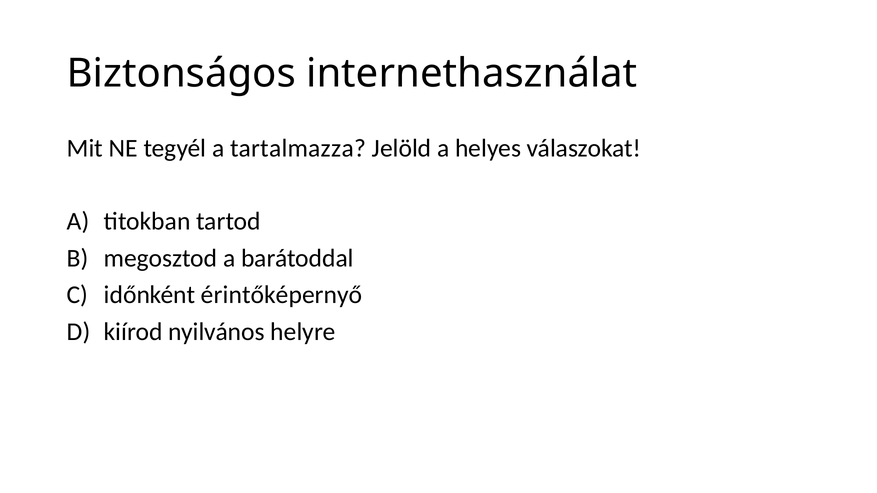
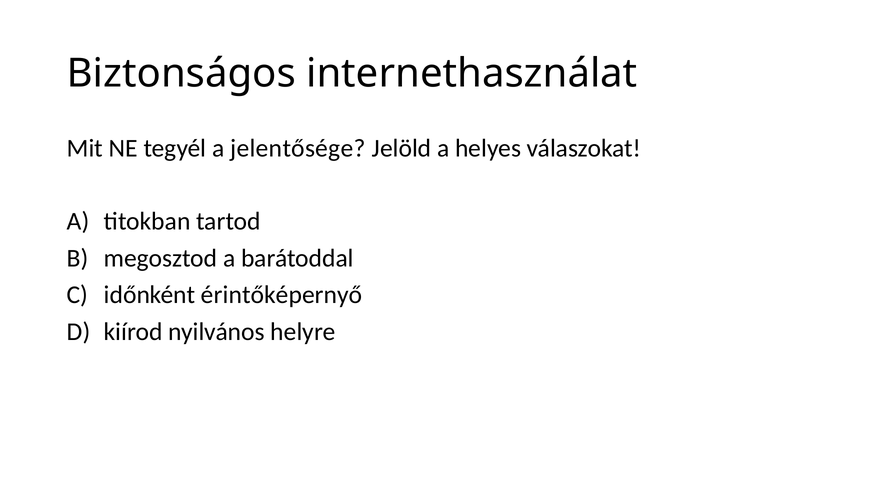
tartalmazza: tartalmazza -> jelentősége (298, 148)
